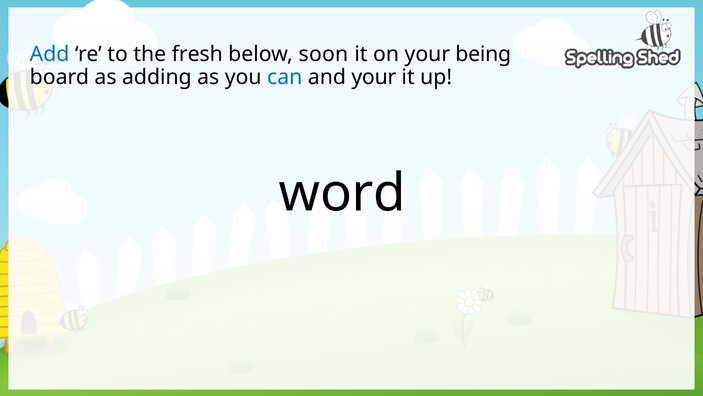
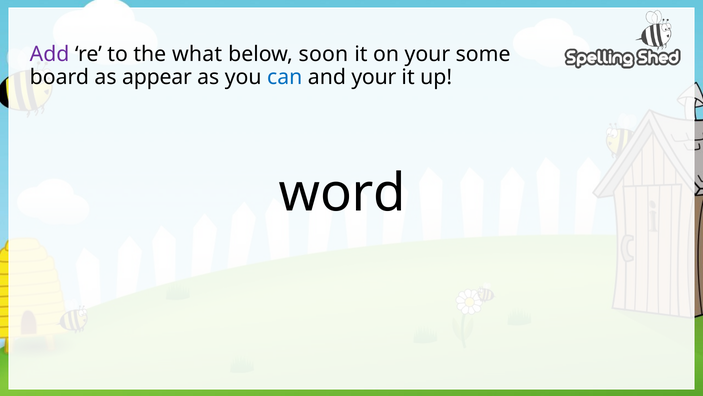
Add colour: blue -> purple (50, 54)
fresh: fresh -> what (197, 54)
being: being -> some (483, 54)
adding: adding -> appear (157, 77)
